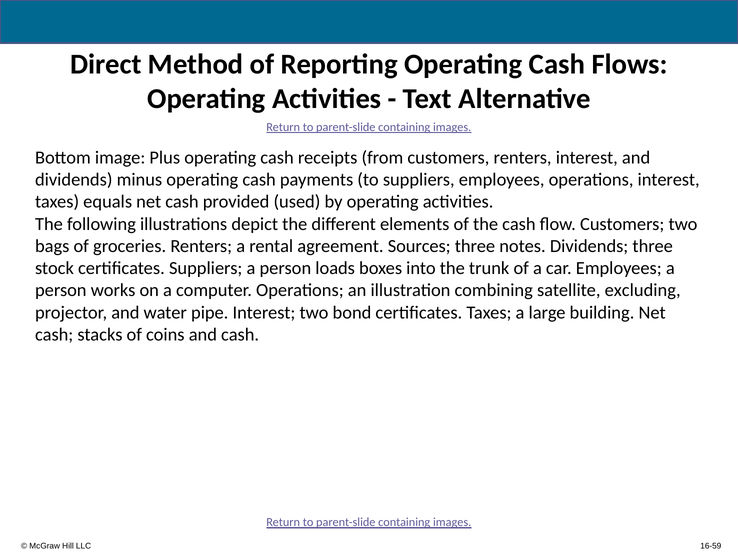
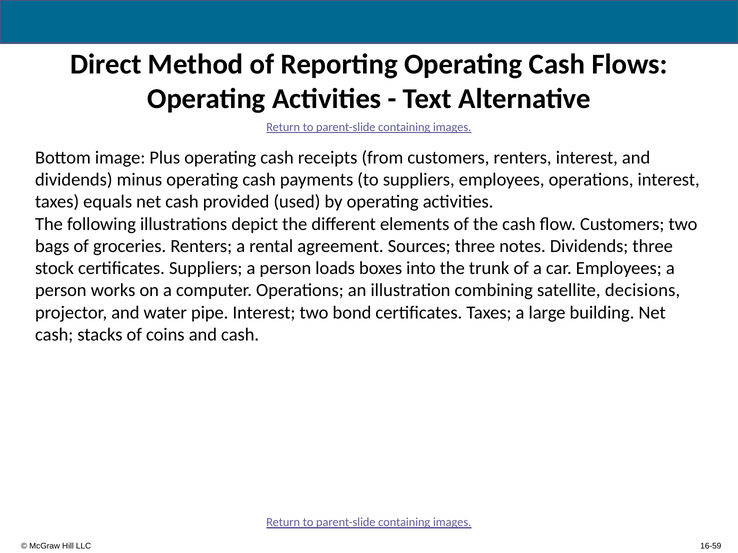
excluding: excluding -> decisions (643, 291)
